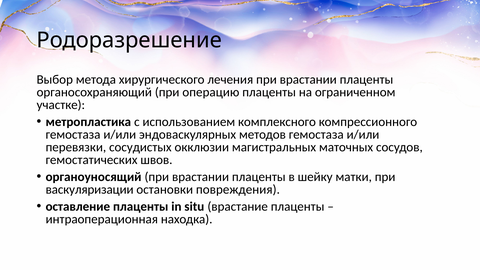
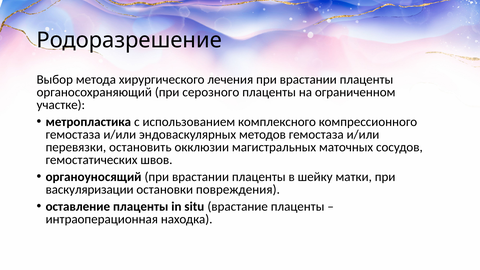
операцию: операцию -> серозного (211, 92)
сосудистых: сосудистых -> остановить (140, 147)
